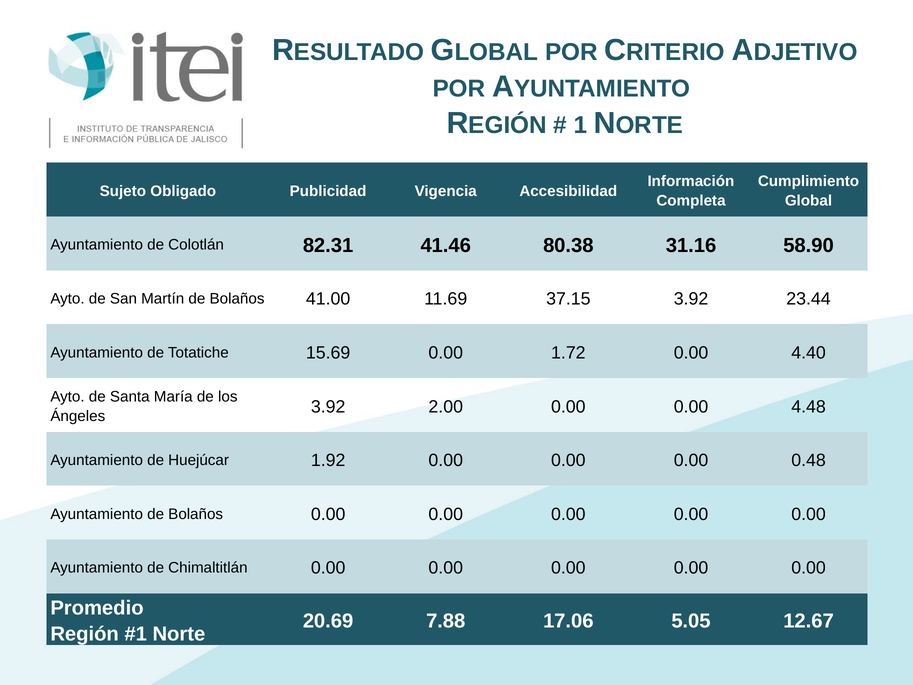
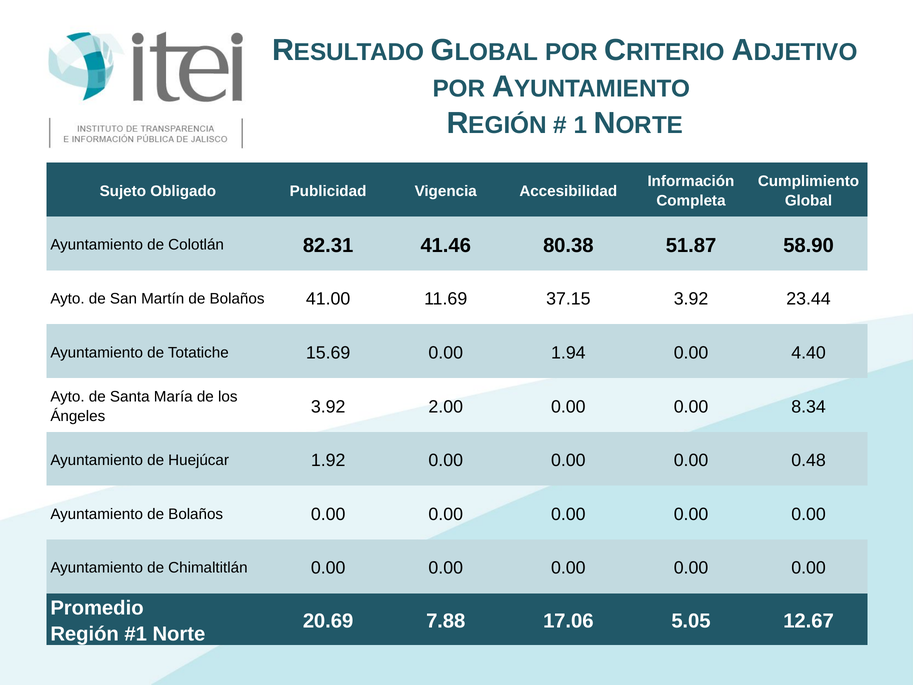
31.16: 31.16 -> 51.87 (691, 245)
1.72: 1.72 -> 1.94 (568, 353)
4.48: 4.48 -> 8.34 (809, 407)
